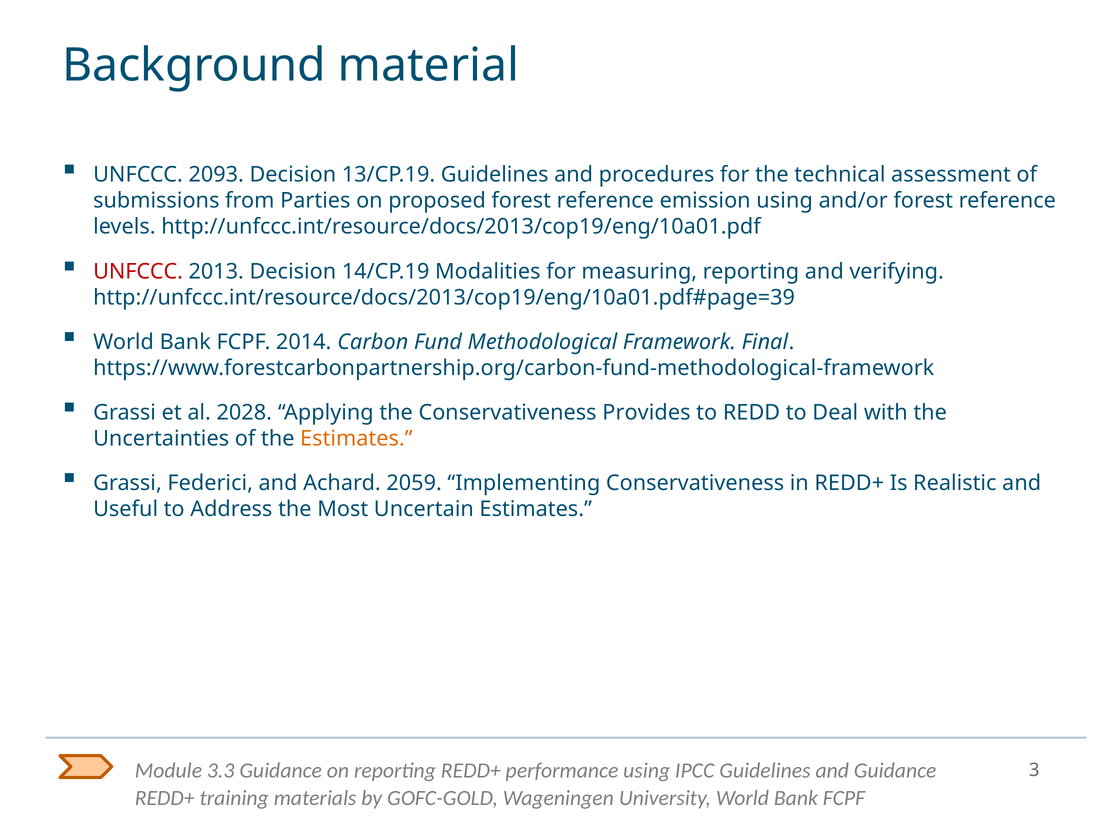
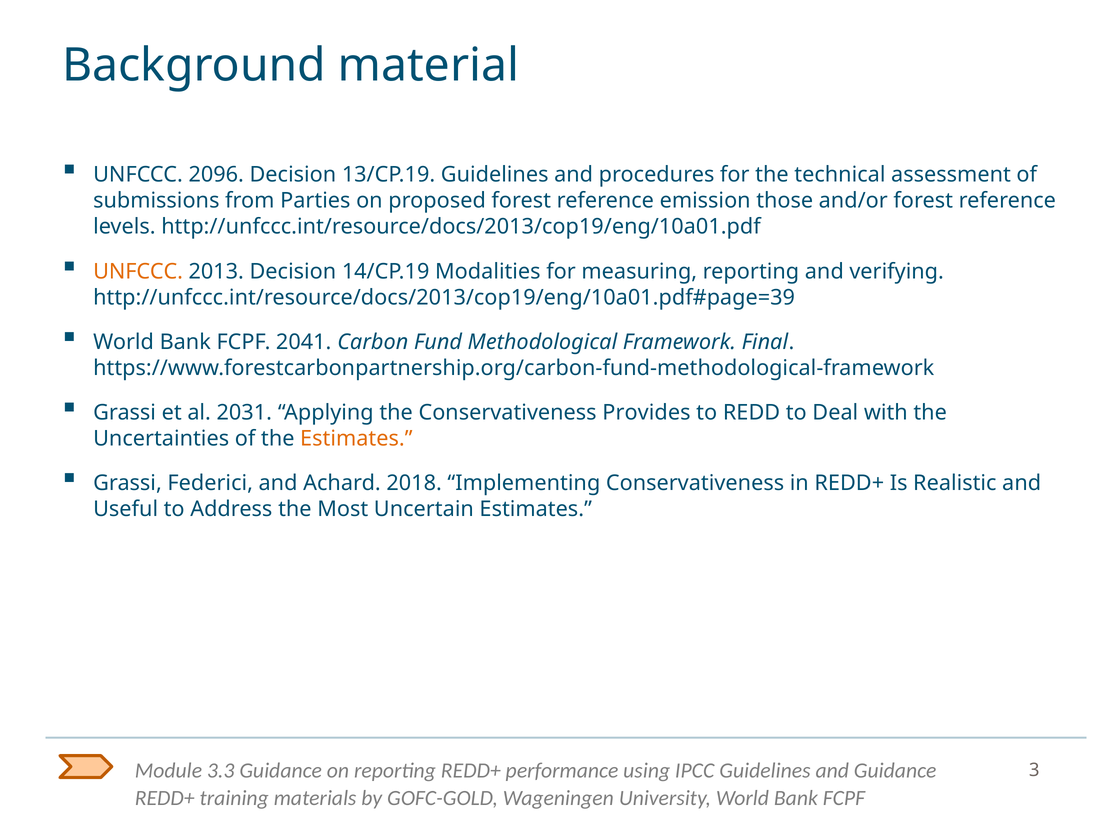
2093: 2093 -> 2096 (216, 175)
emission using: using -> those (785, 201)
UNFCCC colour: red -> orange (138, 271)
2014: 2014 -> 2041 (304, 342)
2028: 2028 -> 2031 (244, 412)
2059: 2059 -> 2018 (414, 483)
